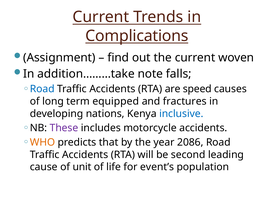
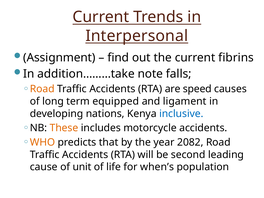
Complications: Complications -> Interpersonal (137, 36)
woven: woven -> fibrins (236, 58)
Road colour: blue -> orange (42, 89)
fractures: fractures -> ligament (185, 101)
These colour: purple -> orange (64, 128)
2086: 2086 -> 2082 (190, 142)
event’s: event’s -> when’s (157, 167)
